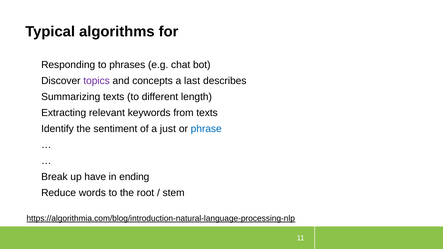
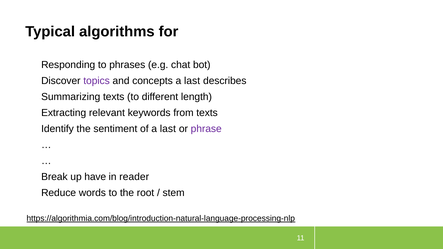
of a just: just -> last (168, 129)
phrase colour: blue -> purple (206, 129)
ending: ending -> reader (134, 177)
